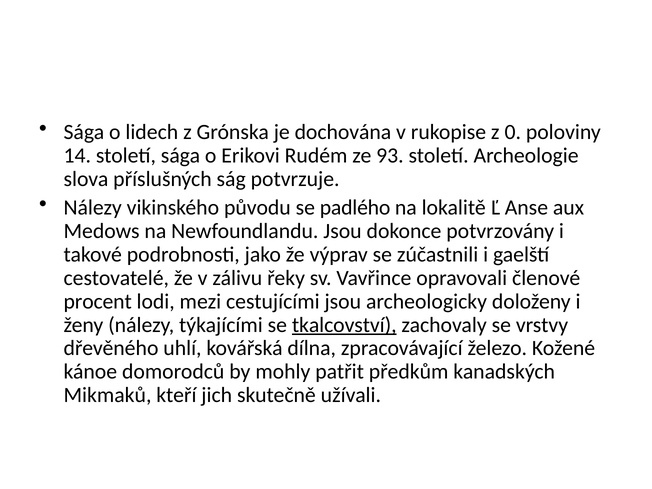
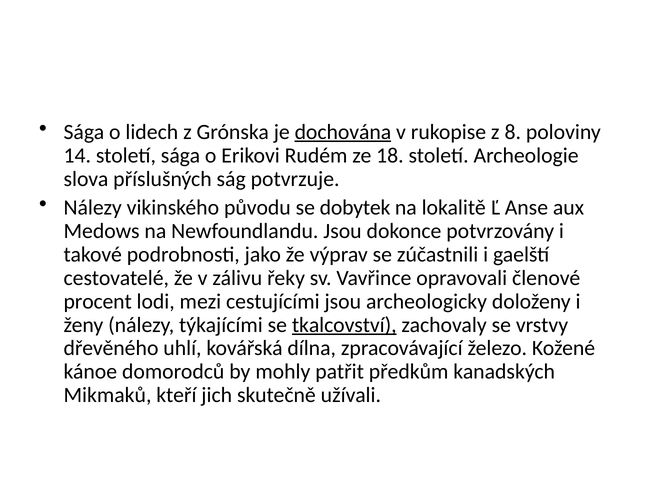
dochována underline: none -> present (343, 132)
0: 0 -> 8 (513, 132)
93: 93 -> 18 (390, 155)
padlého: padlého -> dobytek (355, 208)
